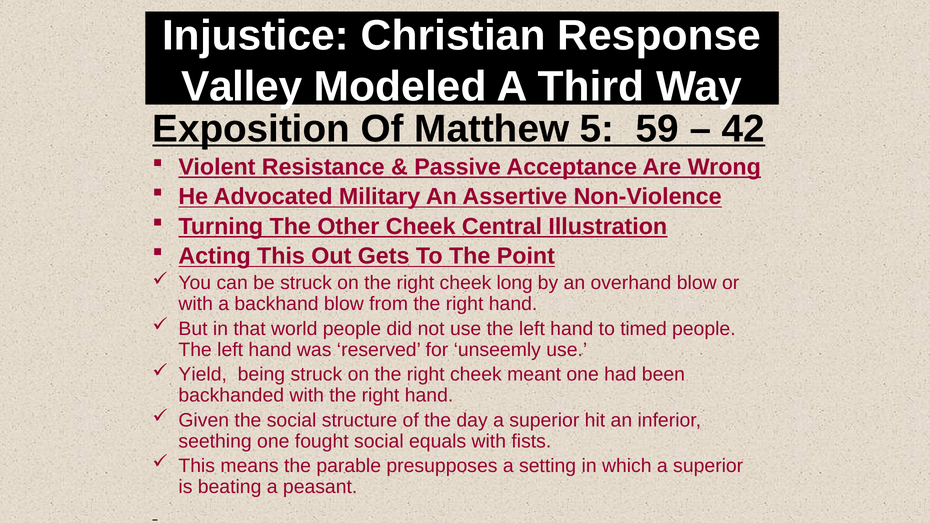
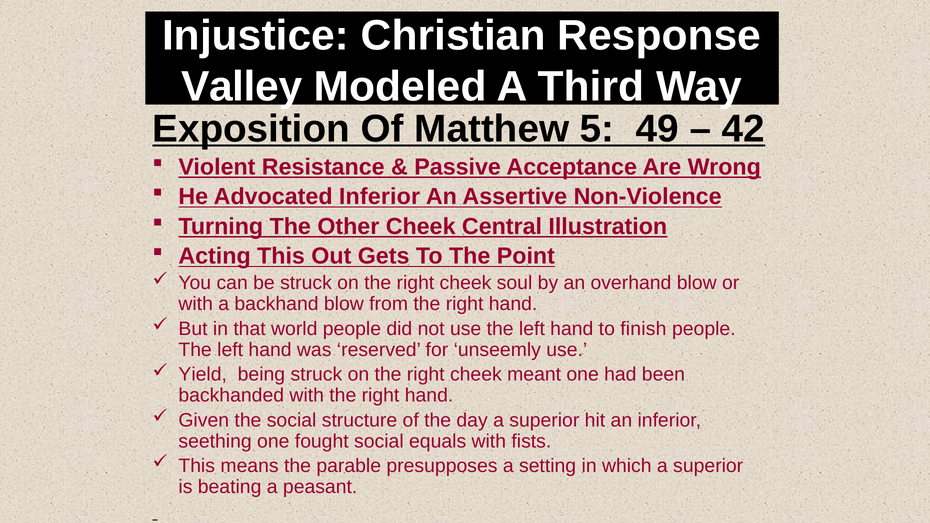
59: 59 -> 49 (657, 129)
Advocated Military: Military -> Inferior (380, 197)
long: long -> soul (515, 283)
timed: timed -> finish (643, 329)
